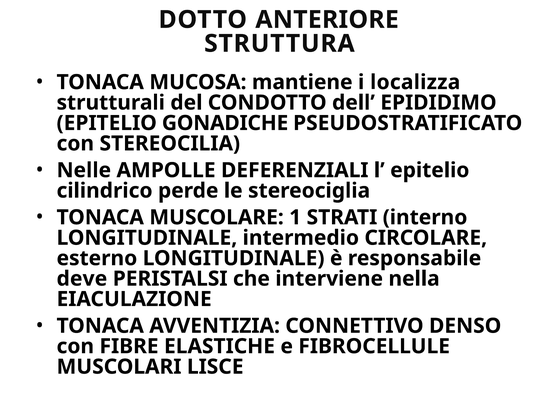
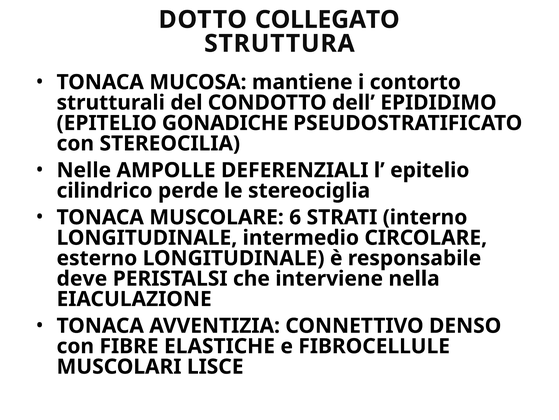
ANTERIORE: ANTERIORE -> COLLEGATO (327, 20)
localizza: localizza -> contorto (415, 82)
1: 1 -> 6 (295, 217)
